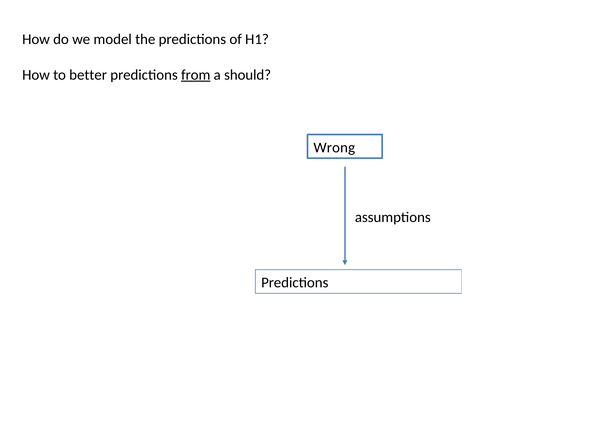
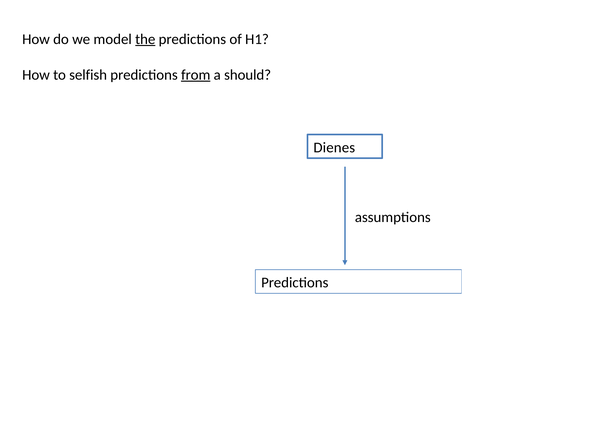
the underline: none -> present (145, 39)
better: better -> selfish (88, 75)
Wrong: Wrong -> Dienes (334, 148)
